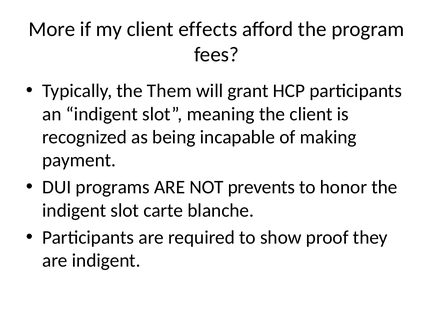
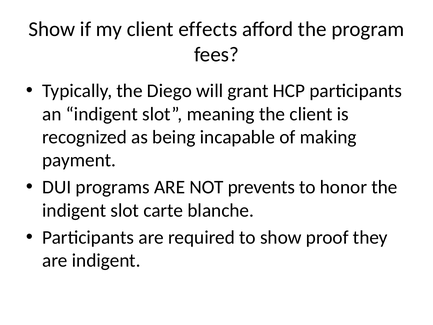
More: More -> Show (52, 29)
Them: Them -> Diego (169, 91)
